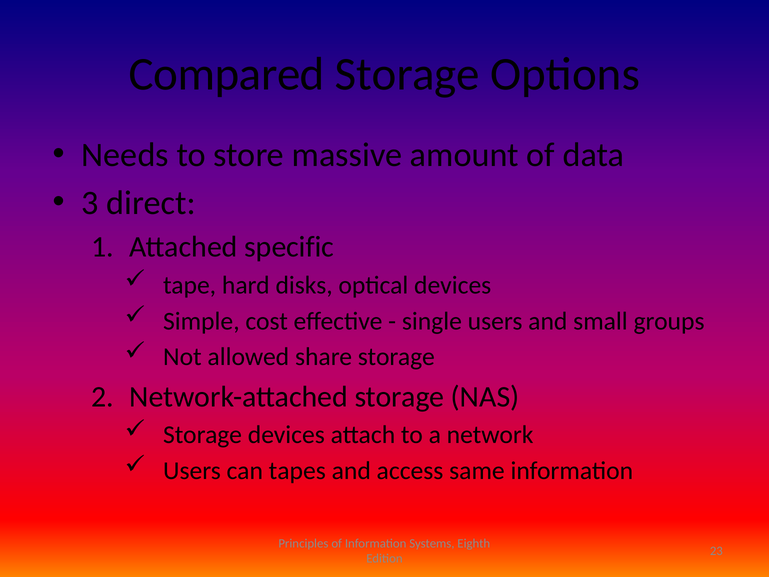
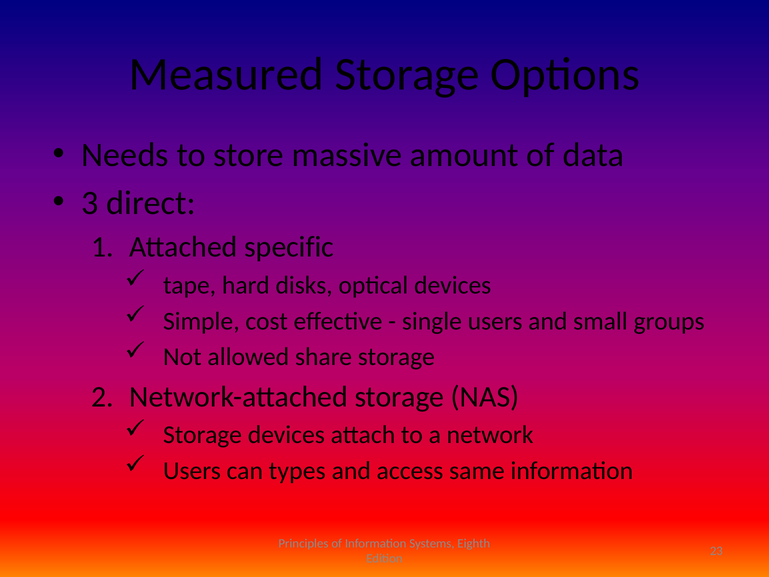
Compared: Compared -> Measured (226, 74)
tapes: tapes -> types (297, 470)
